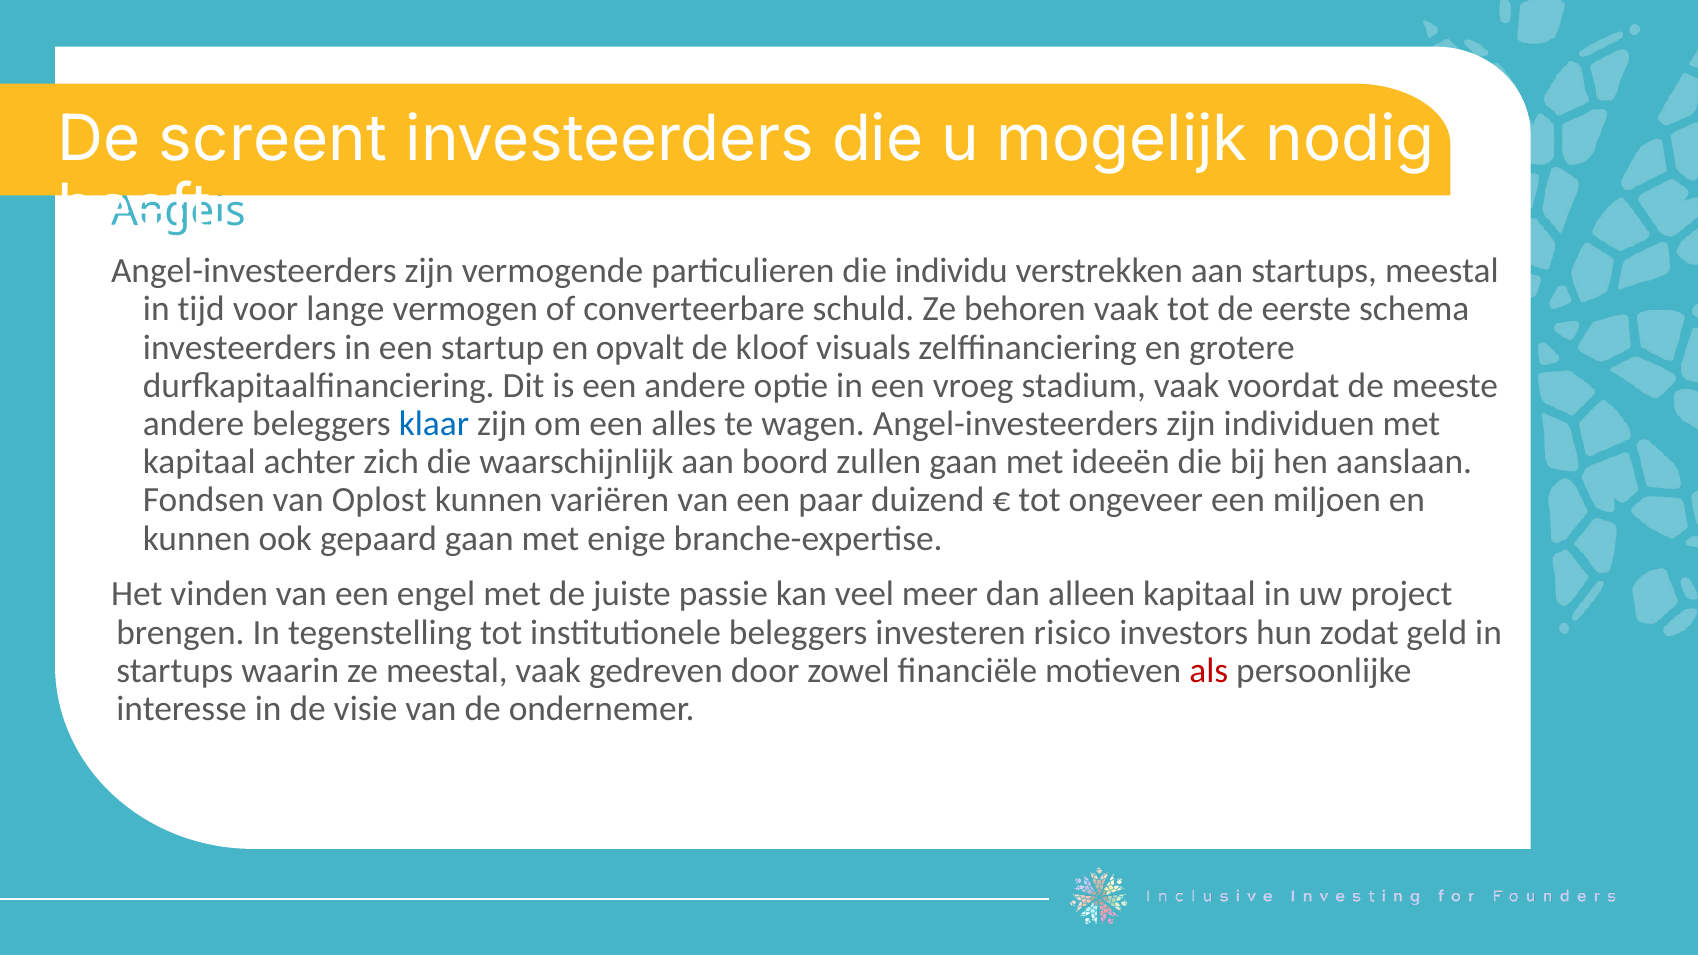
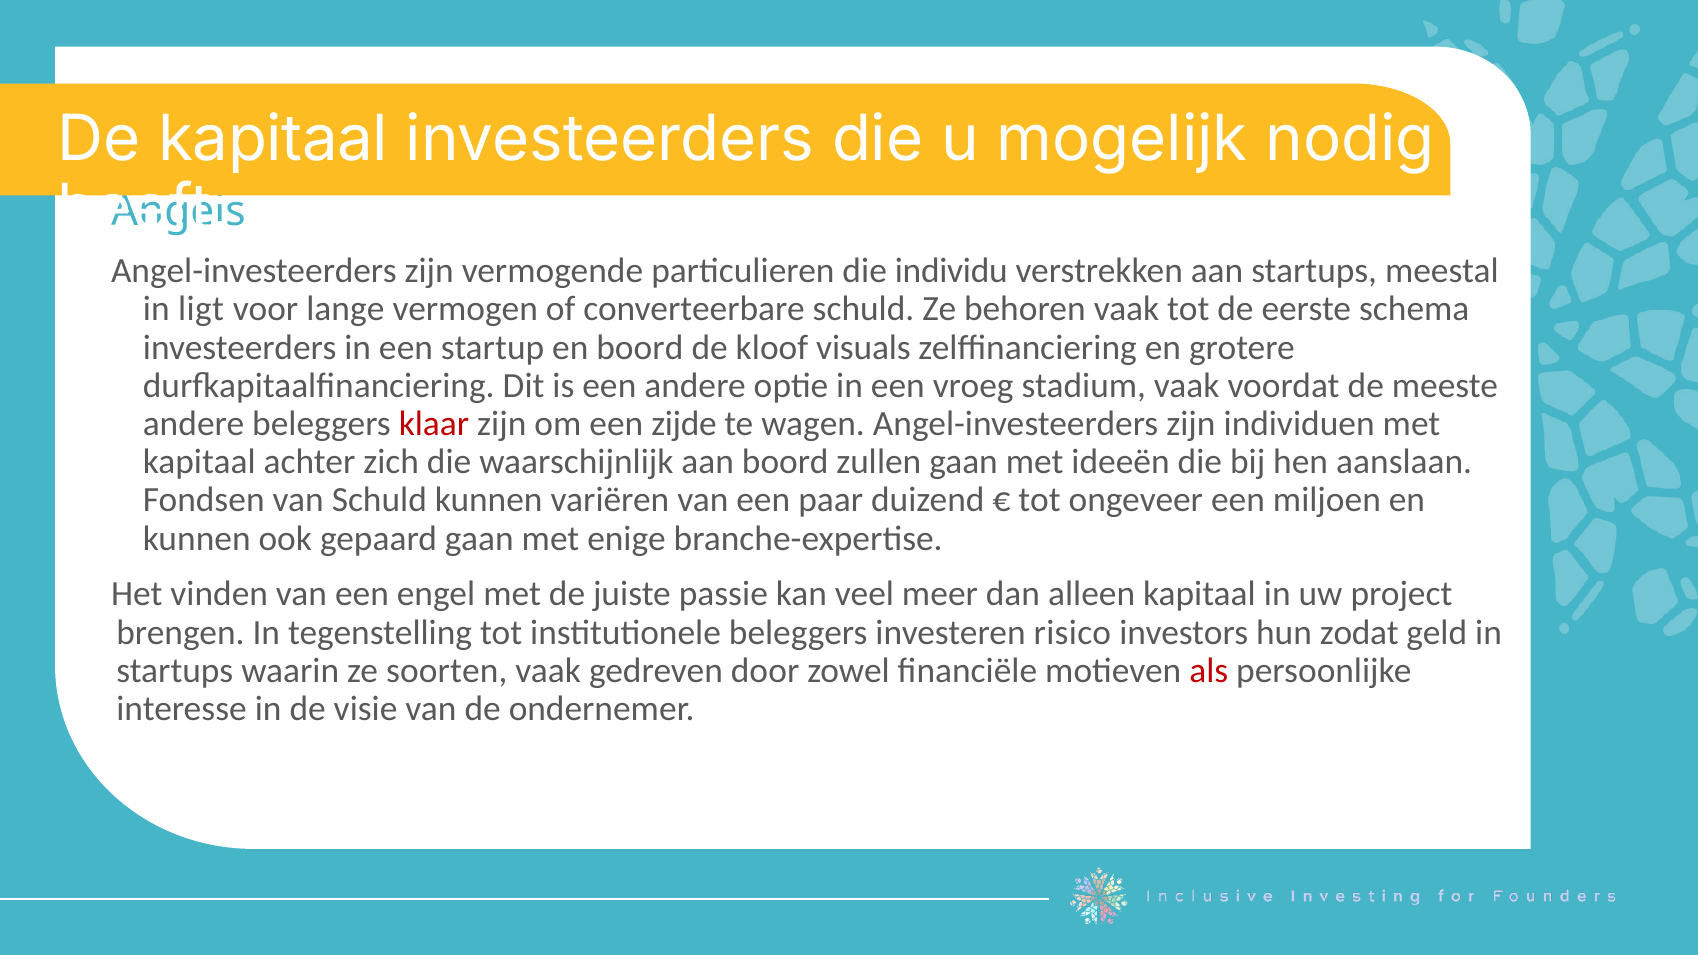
De screent: screent -> kapitaal (273, 140)
tijd: tijd -> ligt (201, 309)
en opvalt: opvalt -> boord (640, 347)
klaar colour: blue -> red (434, 424)
alles: alles -> zijde (684, 424)
van Oplost: Oplost -> Schuld (379, 500)
ze meestal: meestal -> soorten (447, 671)
